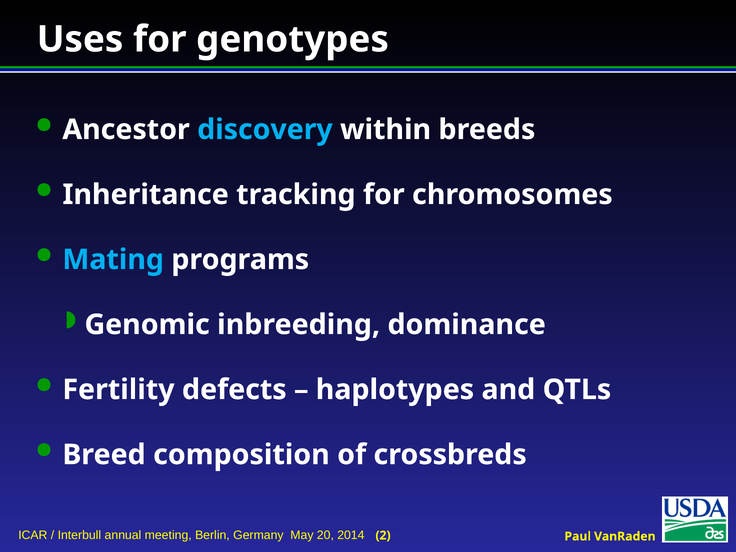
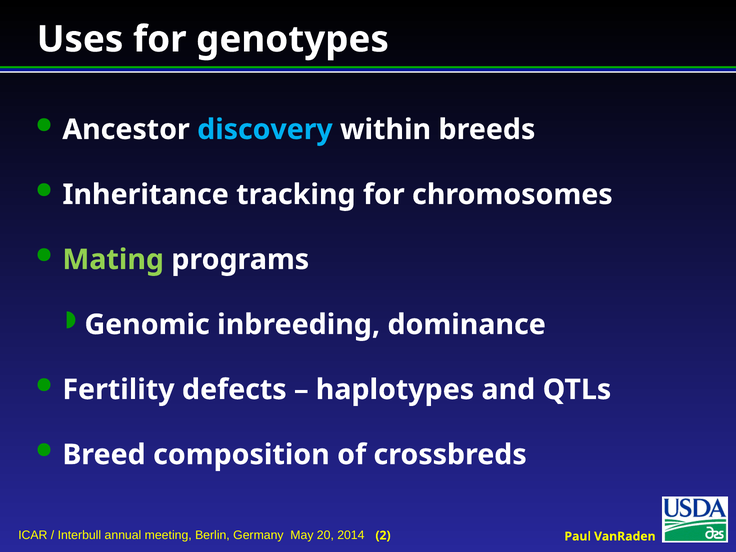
Mating colour: light blue -> light green (113, 260)
